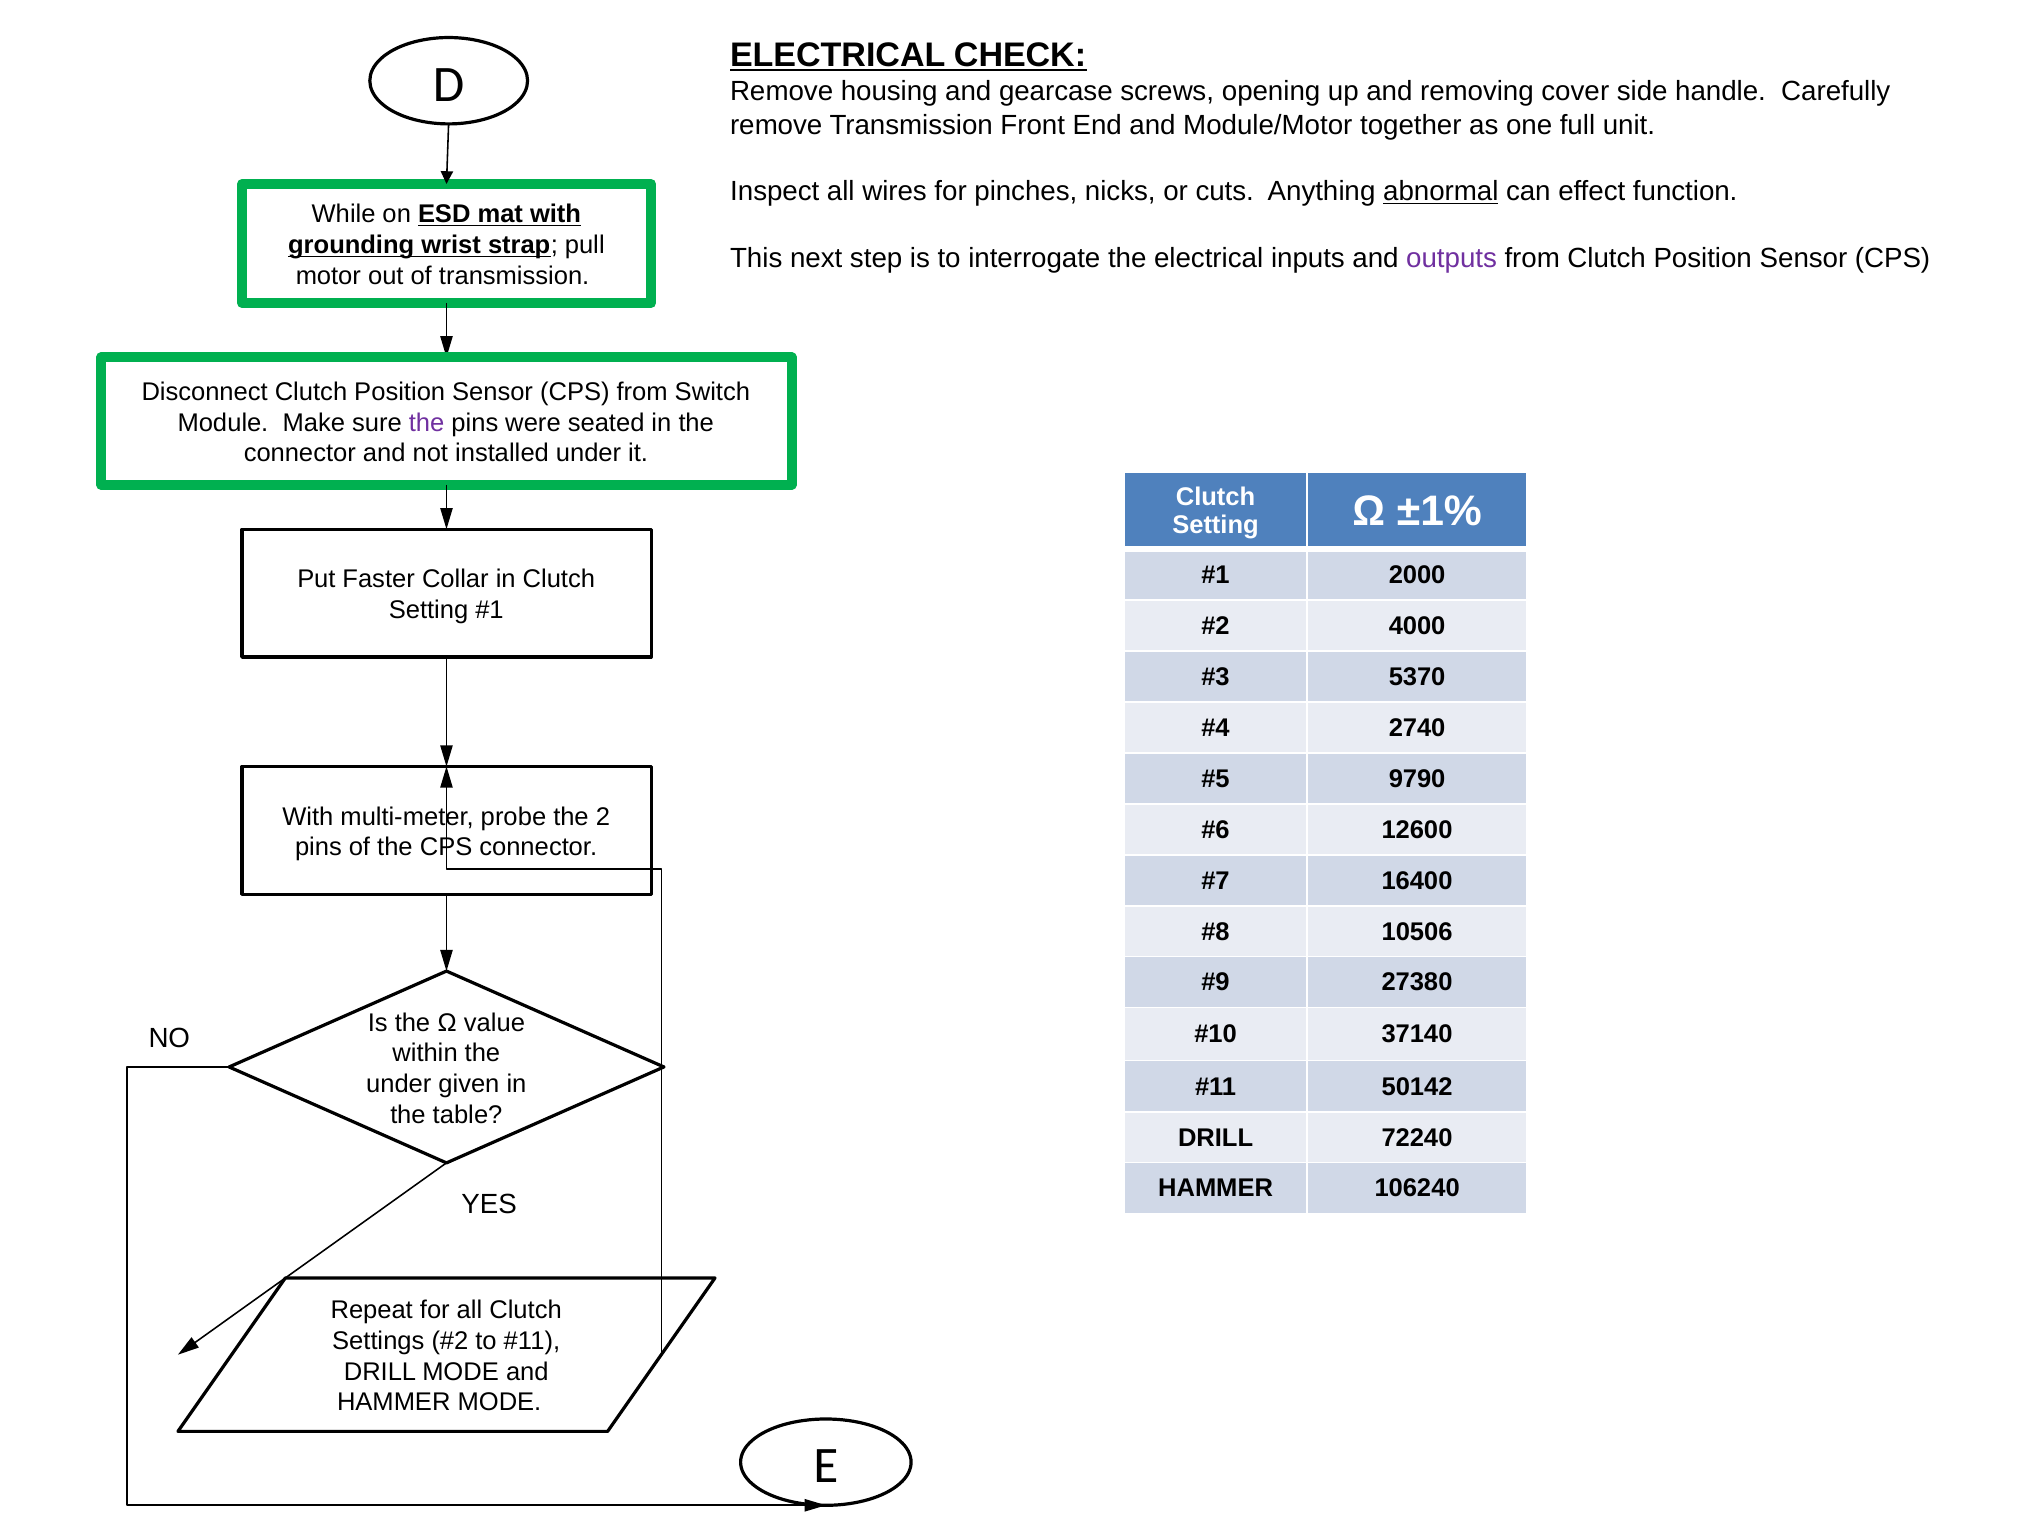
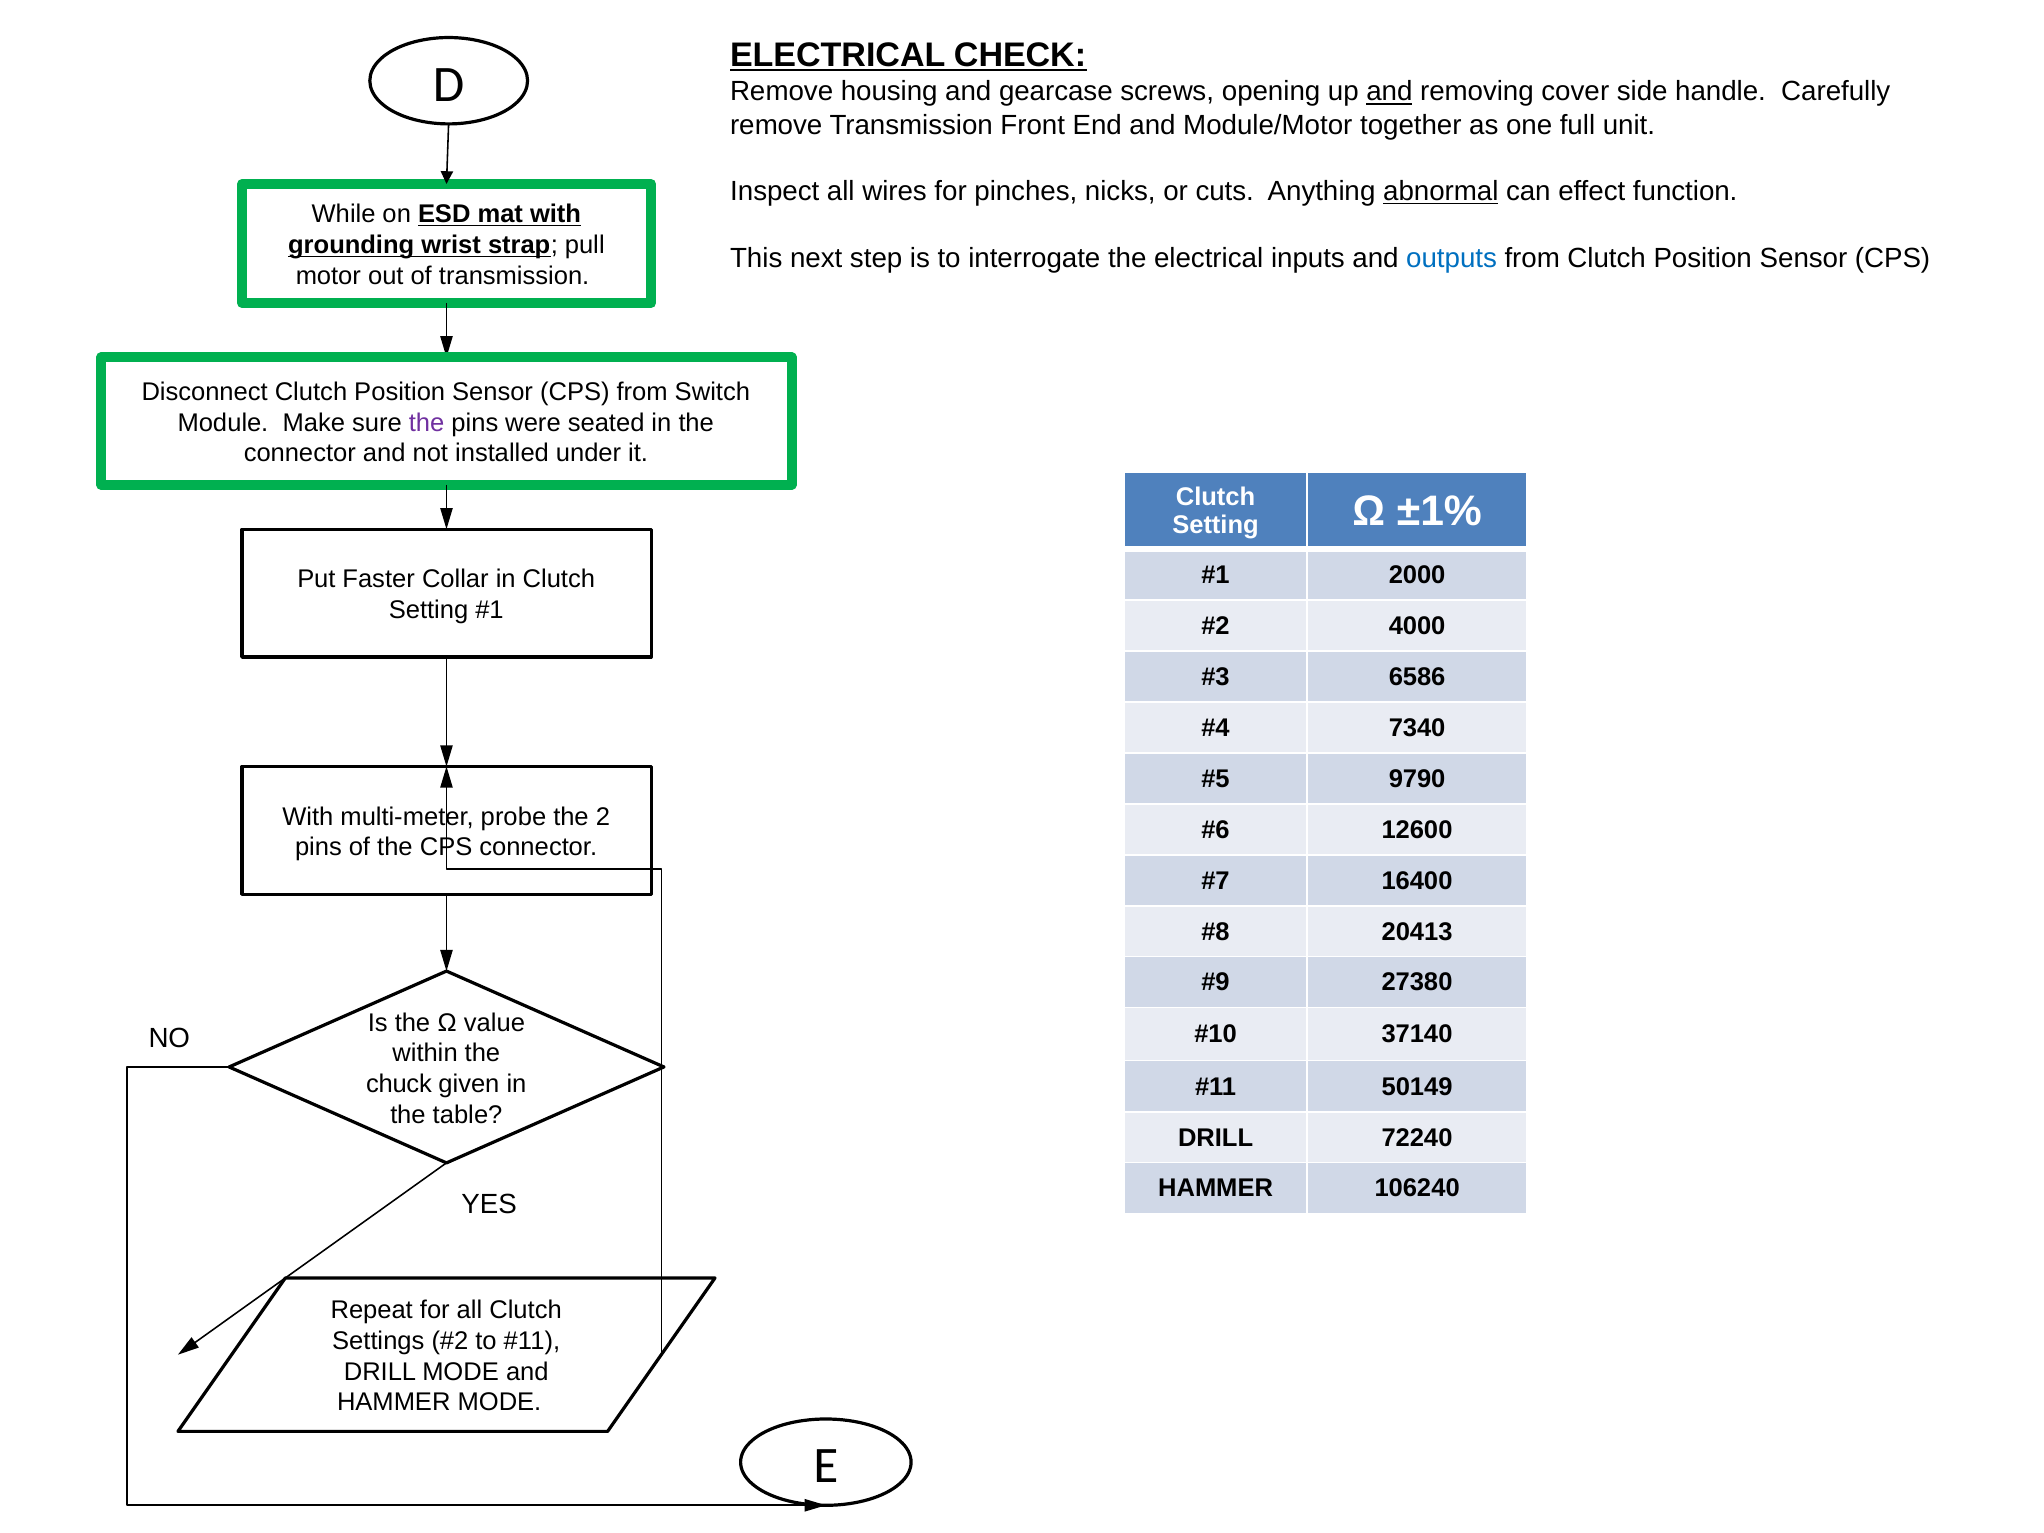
and underline: none -> present (1389, 92)
outputs colour: purple -> blue (1452, 258)
5370: 5370 -> 6586 (1417, 677)
2740: 2740 -> 7340 (1417, 728)
10506: 10506 -> 20413 (1417, 932)
under: under -> chuck (399, 1084)
50142: 50142 -> 50149 (1417, 1087)
